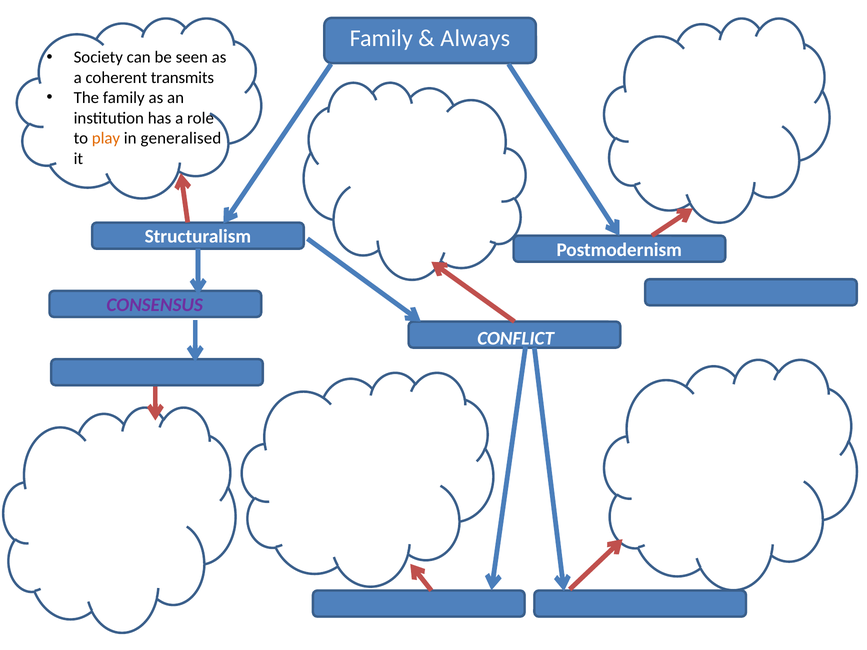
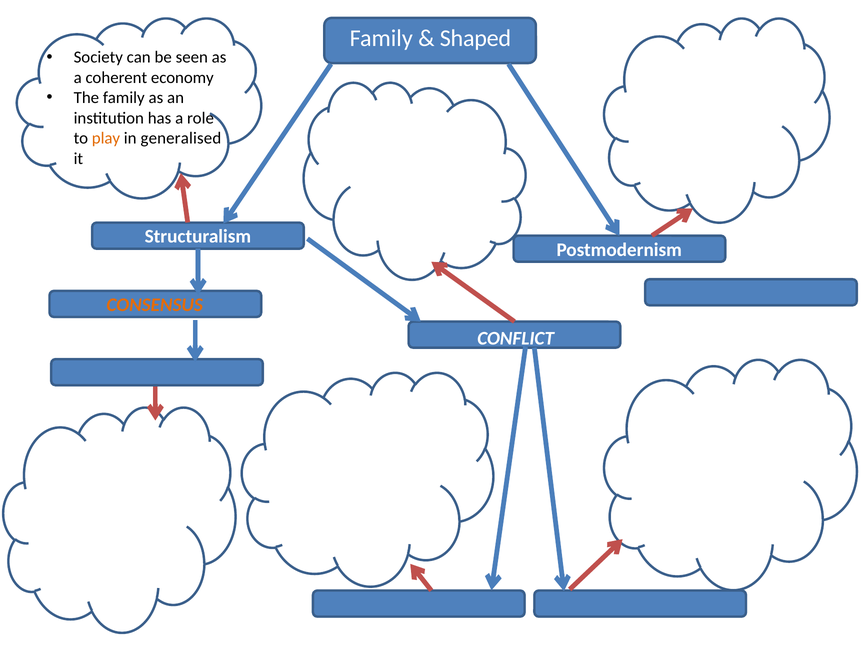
Always: Always -> Shaped (475, 38)
transmits: transmits -> economy (182, 78)
CONSENSUS colour: purple -> orange (155, 305)
